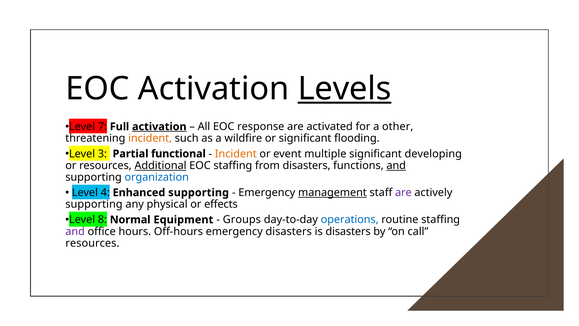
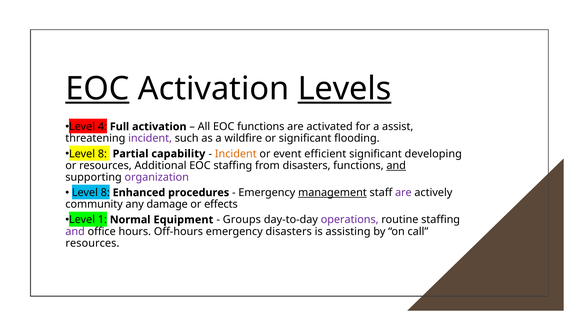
EOC underline: none -> present (97, 89)
7: 7 -> 4 (102, 127)
activation underline: present -> none (159, 127)
EOC response: response -> functions (261, 127)
other: other -> assist (398, 127)
incident colour: orange -> purple (150, 138)
3: 3 -> 8 (102, 154)
functional: functional -> capability (178, 154)
multiple: multiple -> efficient (325, 154)
Additional underline: present -> none (161, 165)
organization colour: blue -> purple (157, 177)
4: 4 -> 8 (105, 192)
Enhanced supporting: supporting -> procedures (199, 192)
supporting: supporting -> community (94, 204)
physical: physical -> damage (167, 204)
8: 8 -> 1 (102, 220)
operations colour: blue -> purple (350, 220)
is disasters: disasters -> assisting (348, 231)
